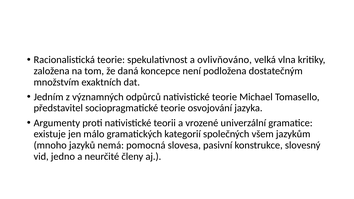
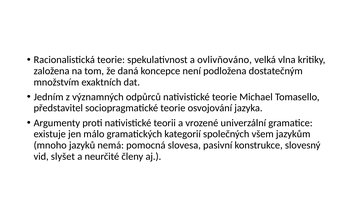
jedno: jedno -> slyšet (63, 156)
